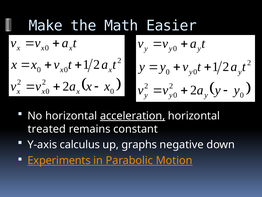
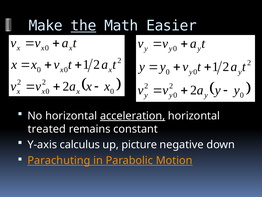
the underline: none -> present (84, 26)
graphs: graphs -> picture (139, 144)
Experiments: Experiments -> Parachuting (59, 160)
